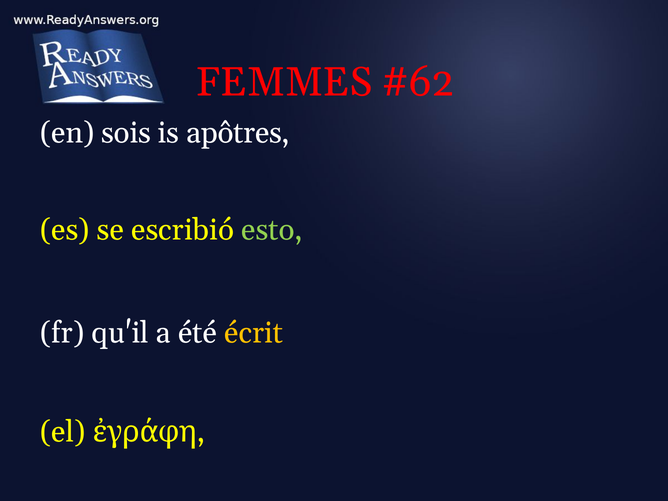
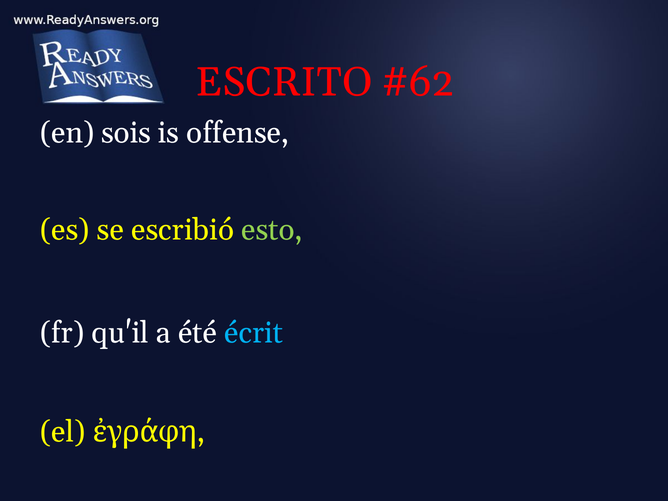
FEMMES: FEMMES -> ESCRITO (284, 82)
apôtres: apôtres -> offense (238, 133)
écrit colour: yellow -> light blue (254, 333)
